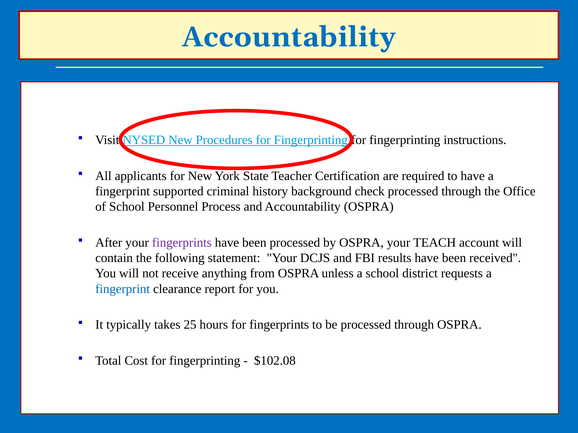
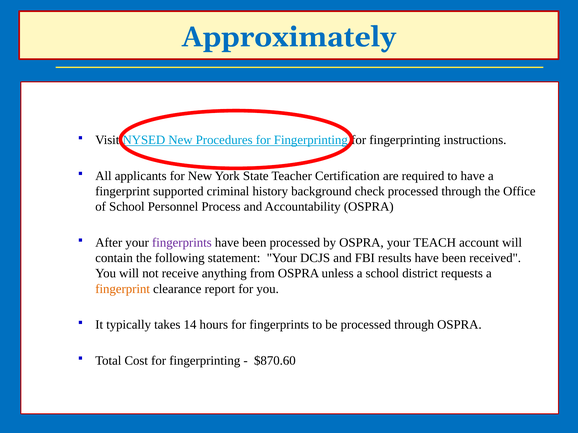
Accountability: Accountability -> Approximately (289, 37)
fingerprint colour: blue -> orange (123, 289)
25: 25 -> 14 (190, 325)
$102.08: $102.08 -> $870.60 (275, 361)
